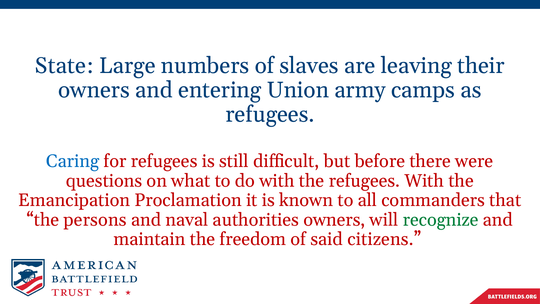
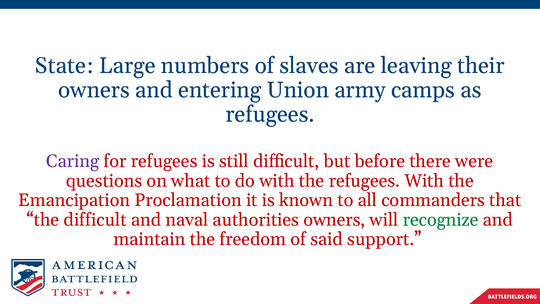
Caring colour: blue -> purple (73, 161)
the persons: persons -> difficult (95, 220)
citizens: citizens -> support (384, 239)
